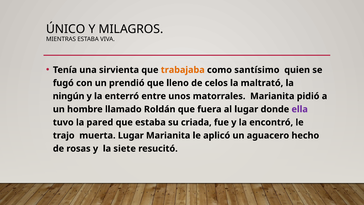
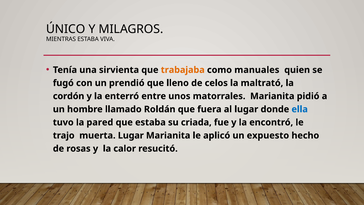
santísimo: santísimo -> manuales (257, 70)
ningún: ningún -> cordón (69, 96)
ella colour: purple -> blue (300, 109)
aguacero: aguacero -> expuesto (268, 135)
siete: siete -> calor (125, 148)
